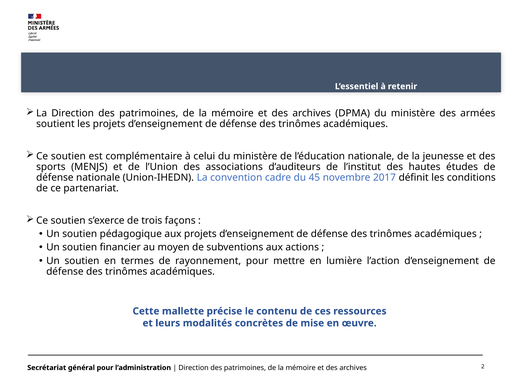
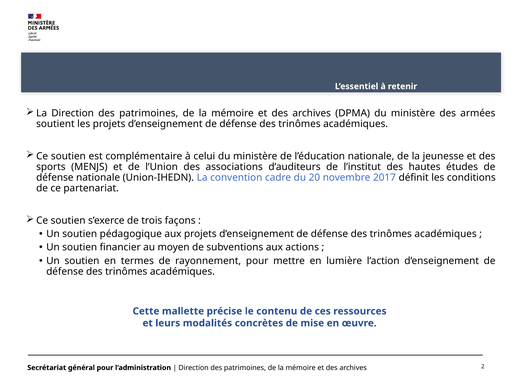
45: 45 -> 20 (314, 178)
